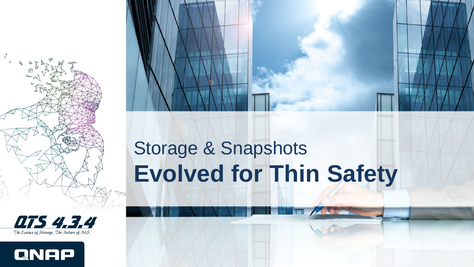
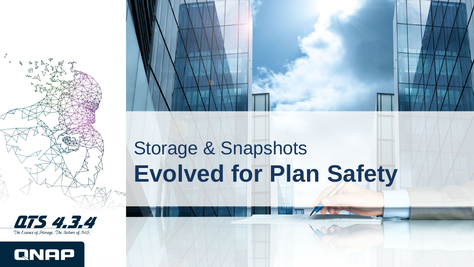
Thin: Thin -> Plan (295, 174)
